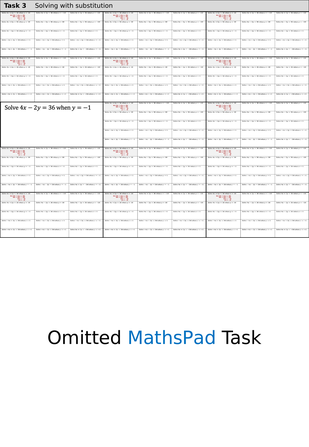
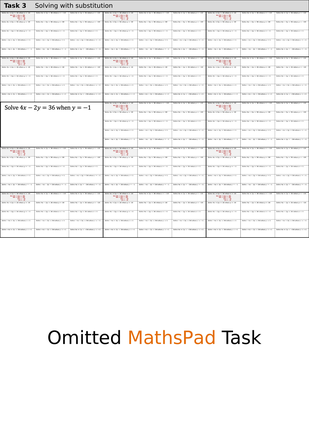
MathsPad colour: blue -> orange (172, 338)
